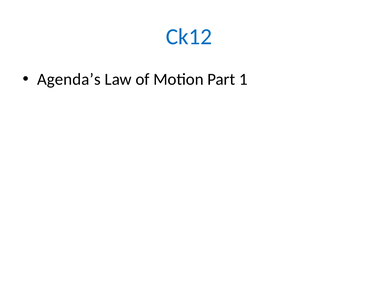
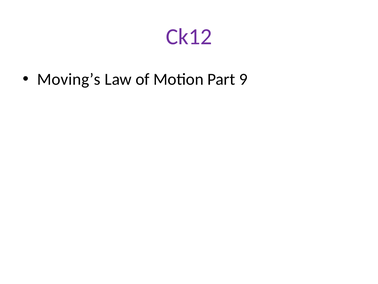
Ck12 colour: blue -> purple (189, 37)
Agenda’s: Agenda’s -> Moving’s (69, 79)
1: 1 -> 9 (243, 79)
